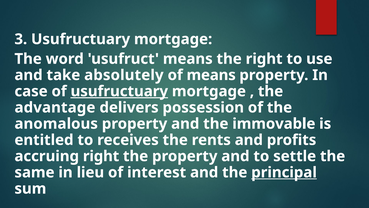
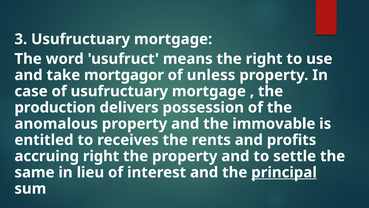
absolutely: absolutely -> mortgagor (124, 75)
of means: means -> unless (211, 75)
usufructuary underline: present -> none (119, 91)
advantage: advantage -> production (55, 107)
